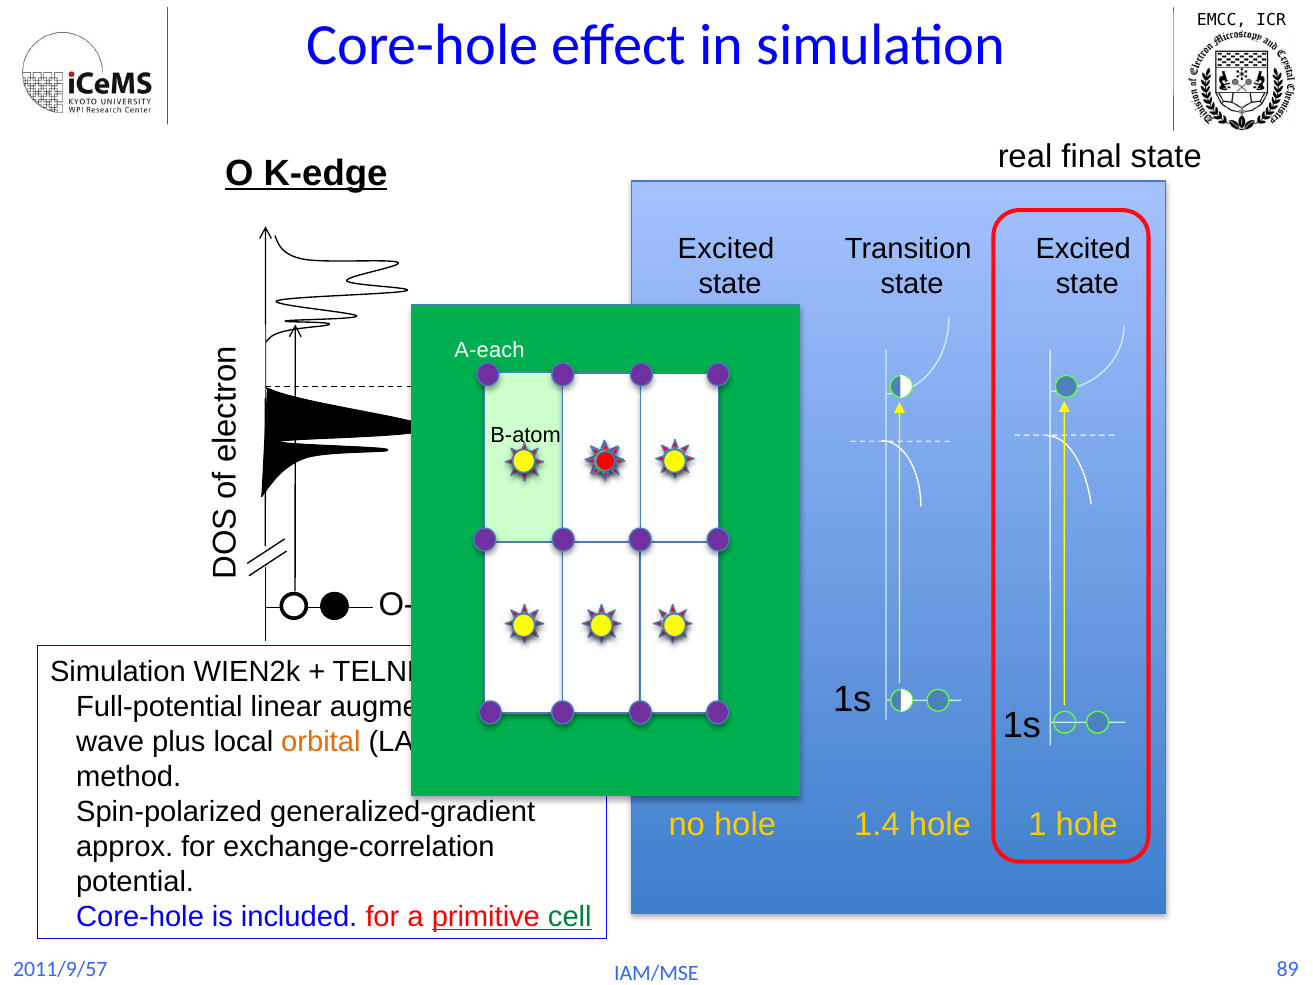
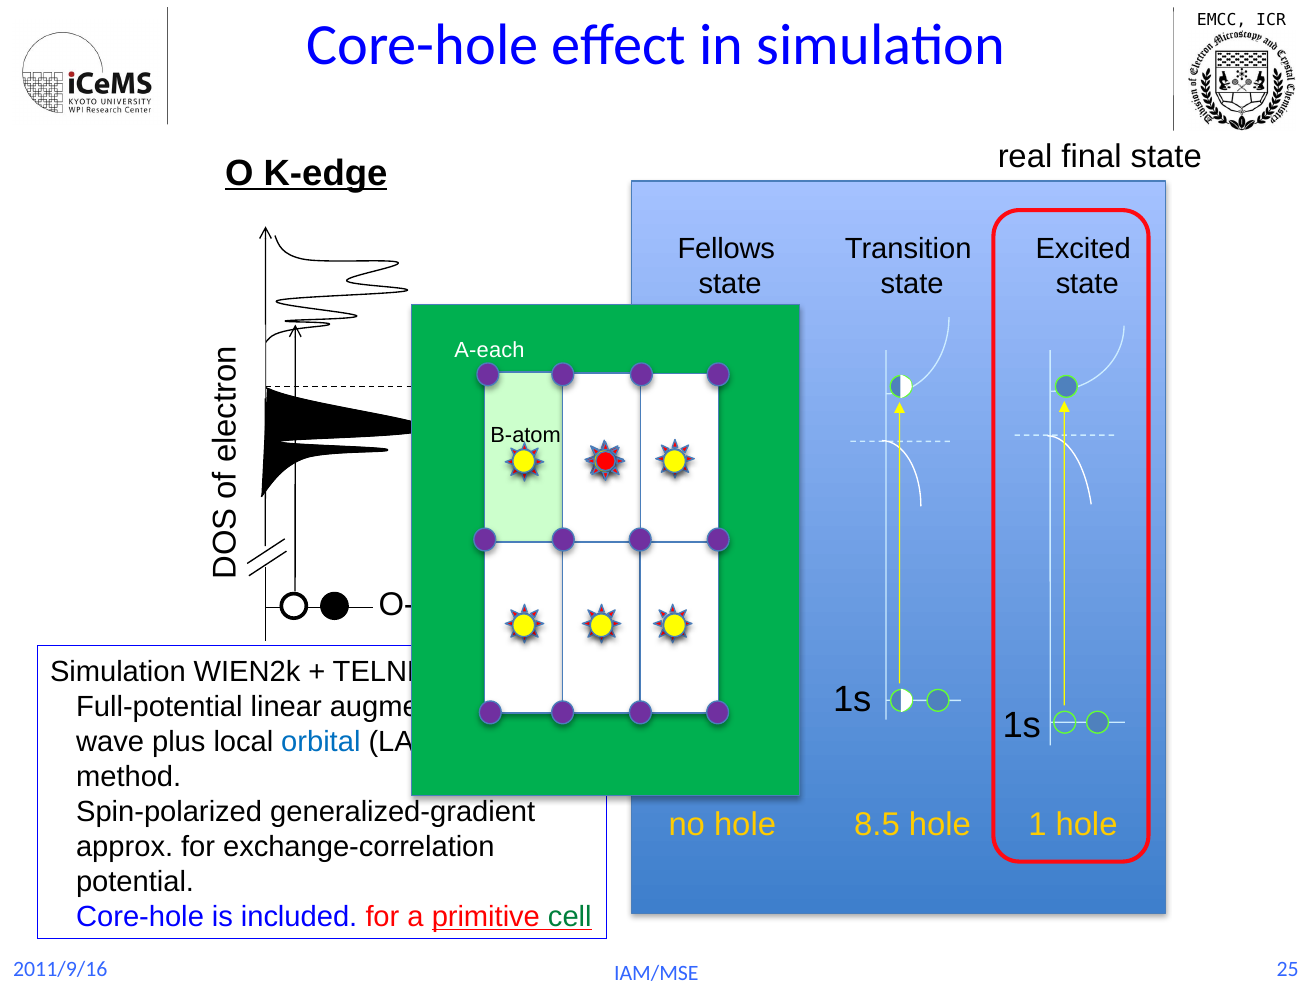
Excited: Excited -> Fellows (726, 249)
orbital colour: orange -> blue (321, 741)
1.4: 1.4 -> 8.5 (877, 825)
2011/9/57: 2011/9/57 -> 2011/9/16 (60, 969)
89: 89 -> 25 (1288, 969)
